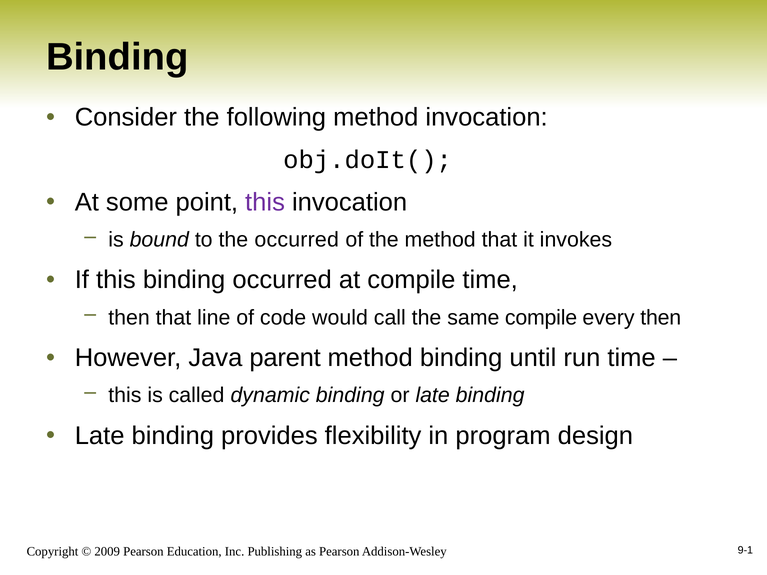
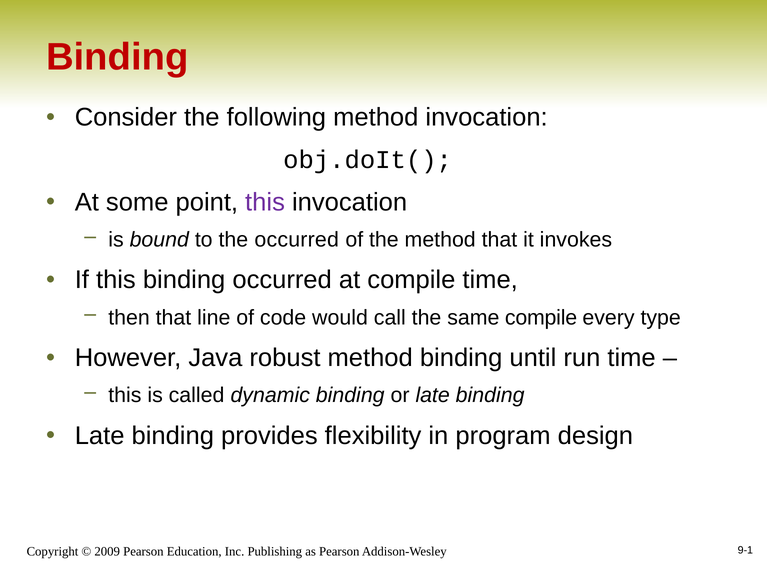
Binding colour: black -> red (117, 57)
every then: then -> type (661, 318)
parent: parent -> robust (285, 358)
